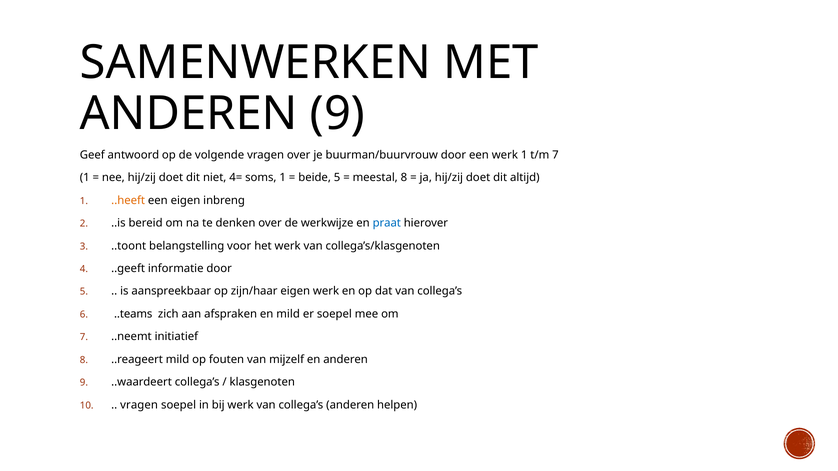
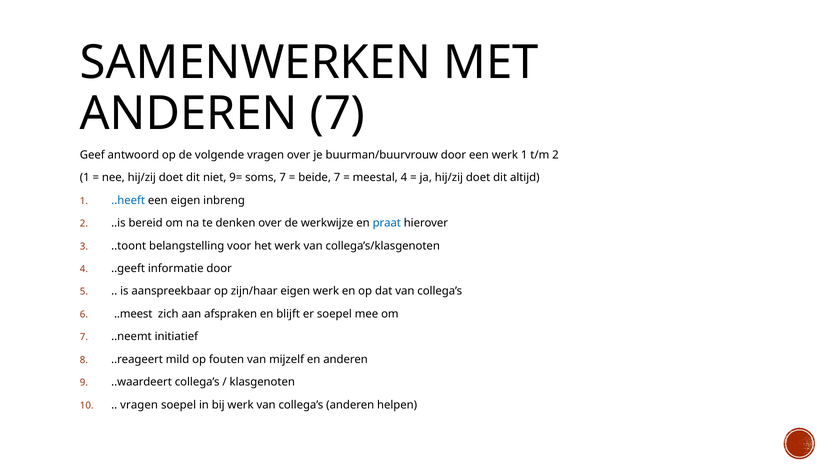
9: 9 -> 7 (338, 114)
t/m 7: 7 -> 2 (555, 155)
4=: 4= -> 9= (236, 178)
soms 1: 1 -> 7 (283, 178)
beide 5: 5 -> 7 (337, 178)
meestal 8: 8 -> 4 (404, 178)
..heeft colour: orange -> blue (128, 201)
..teams: ..teams -> ..meest (133, 314)
en mild: mild -> blijft (288, 314)
